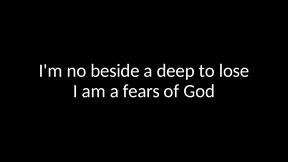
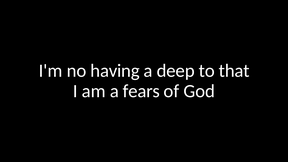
beside: beside -> having (115, 71)
lose: lose -> that (234, 71)
